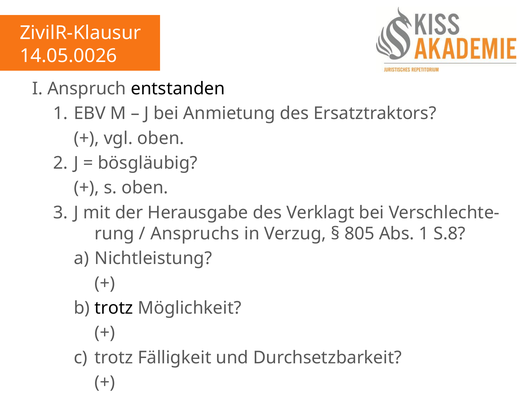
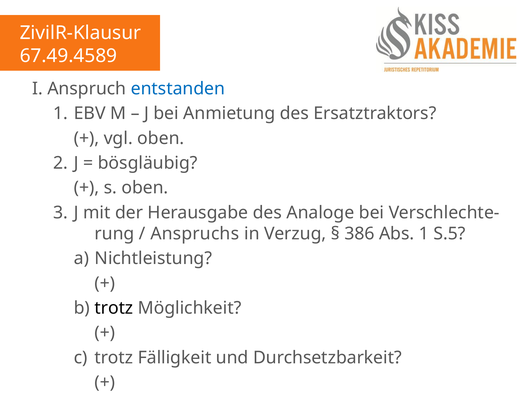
14.05.0026: 14.05.0026 -> 67.49.4589 (68, 56)
entstanden colour: black -> blue (178, 89)
Verklagt: Verklagt -> Analoge (320, 213)
805: 805 -> 386 (359, 234)
S.8: S.8 -> S.5 (450, 234)
